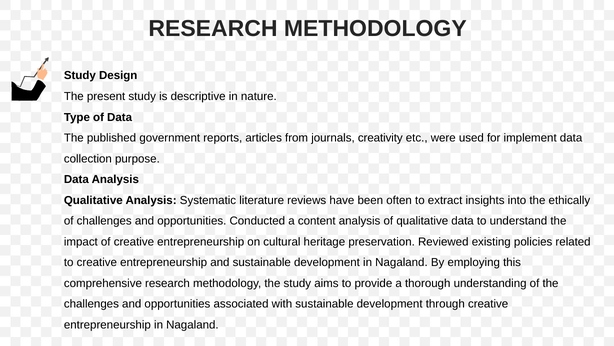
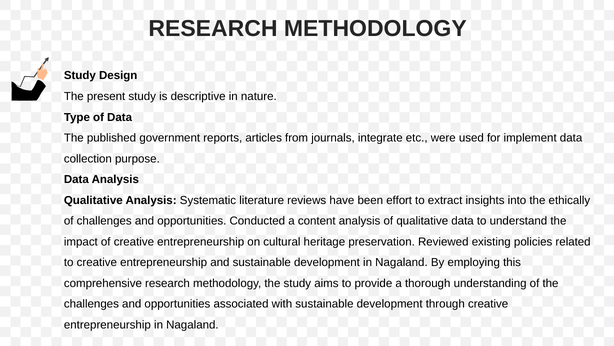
creativity: creativity -> integrate (380, 138)
often: often -> effort (399, 200)
